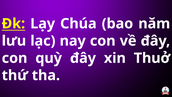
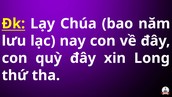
Thuở: Thuở -> Long (152, 58)
